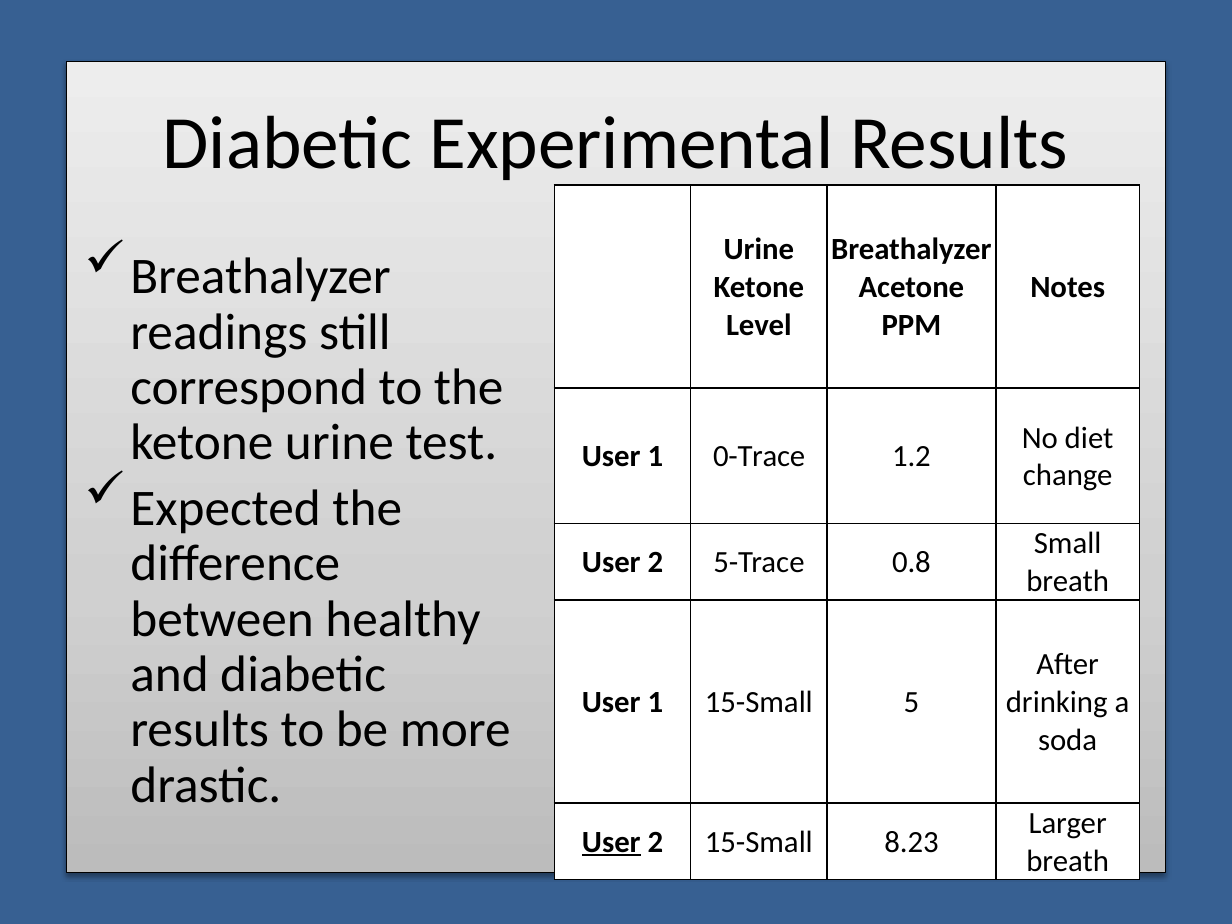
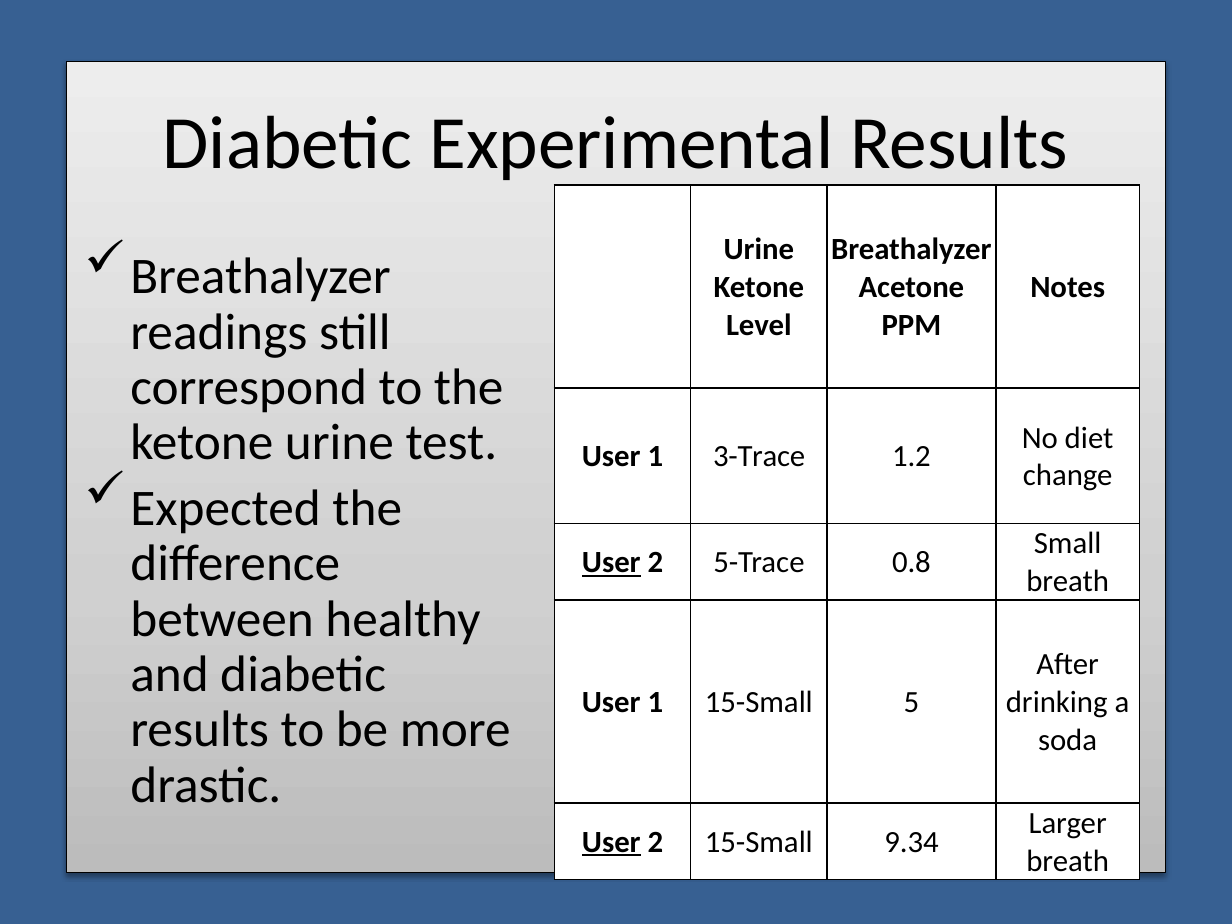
0-Trace: 0-Trace -> 3-Trace (759, 457)
User underline: none -> present (611, 563)
8.23: 8.23 -> 9.34 (911, 842)
